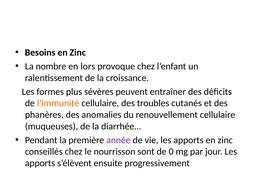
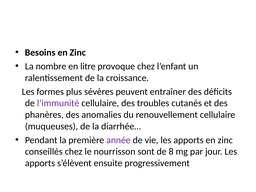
lors: lors -> litre (88, 66)
l’immunité colour: orange -> purple (58, 103)
0: 0 -> 8 (171, 152)
